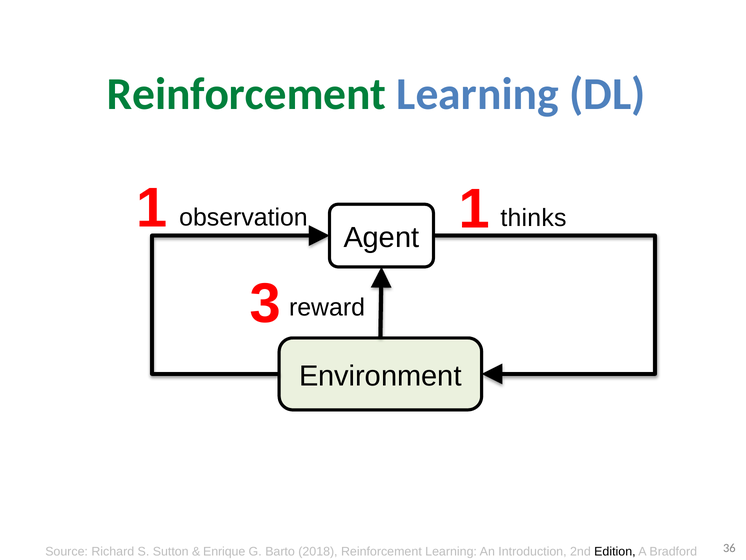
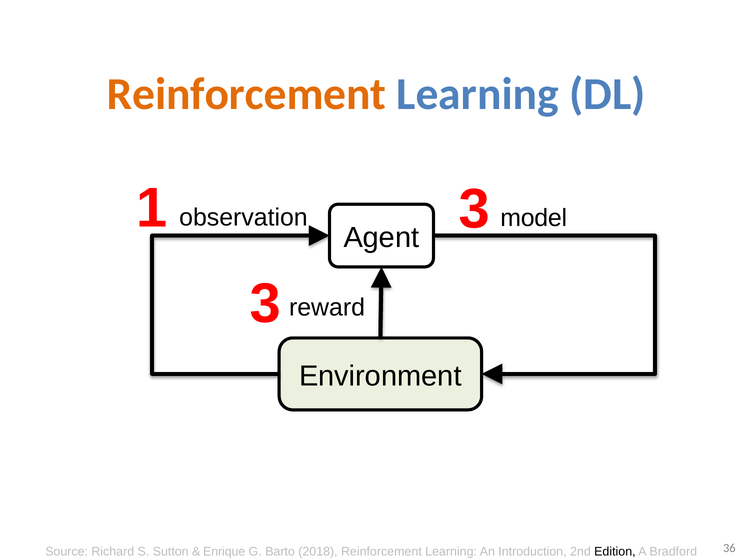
Reinforcement colour: green -> orange (247, 94)
1 1: 1 -> 3 (474, 209)
thinks: thinks -> model (534, 218)
